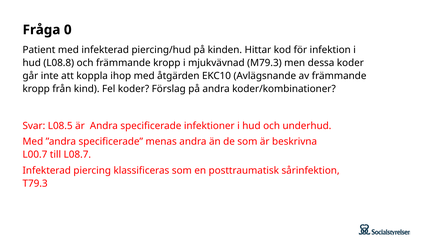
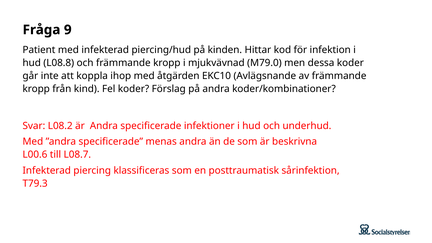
0: 0 -> 9 (68, 30)
M79.3: M79.3 -> M79.0 (264, 63)
L08.5: L08.5 -> L08.2 (60, 126)
L00.7: L00.7 -> L00.6 (35, 155)
